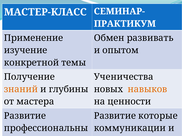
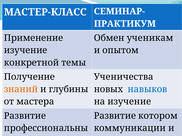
развивать: развивать -> ученикам (150, 38)
навыков colour: orange -> blue (147, 90)
на ценности: ценности -> изучение (129, 102)
которые: которые -> котором (158, 116)
